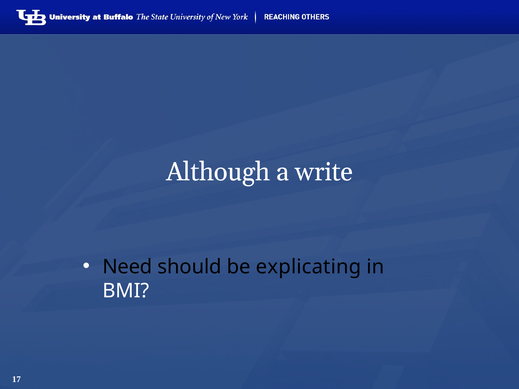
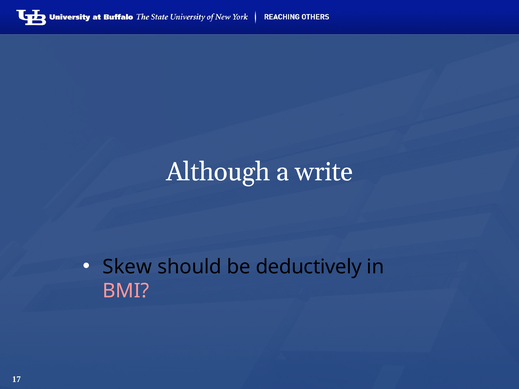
Need: Need -> Skew (127, 267)
explicating: explicating -> deductively (309, 267)
BMI colour: white -> pink (126, 291)
